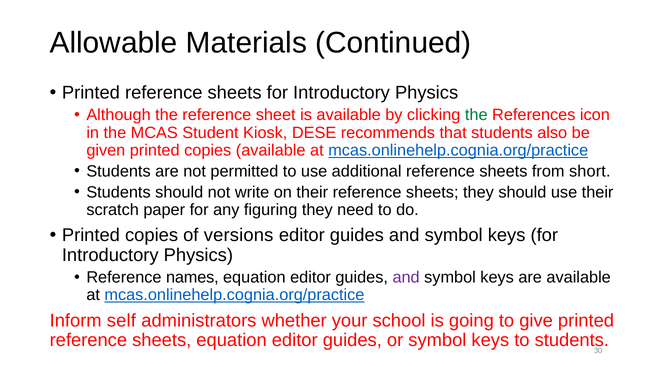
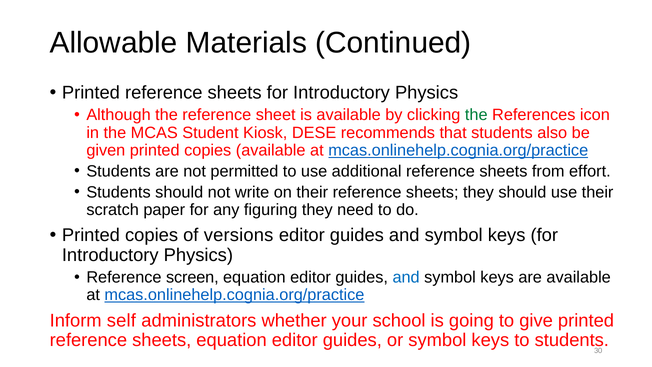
short: short -> effort (590, 171)
names: names -> screen (192, 277)
and colour: purple -> blue (406, 277)
